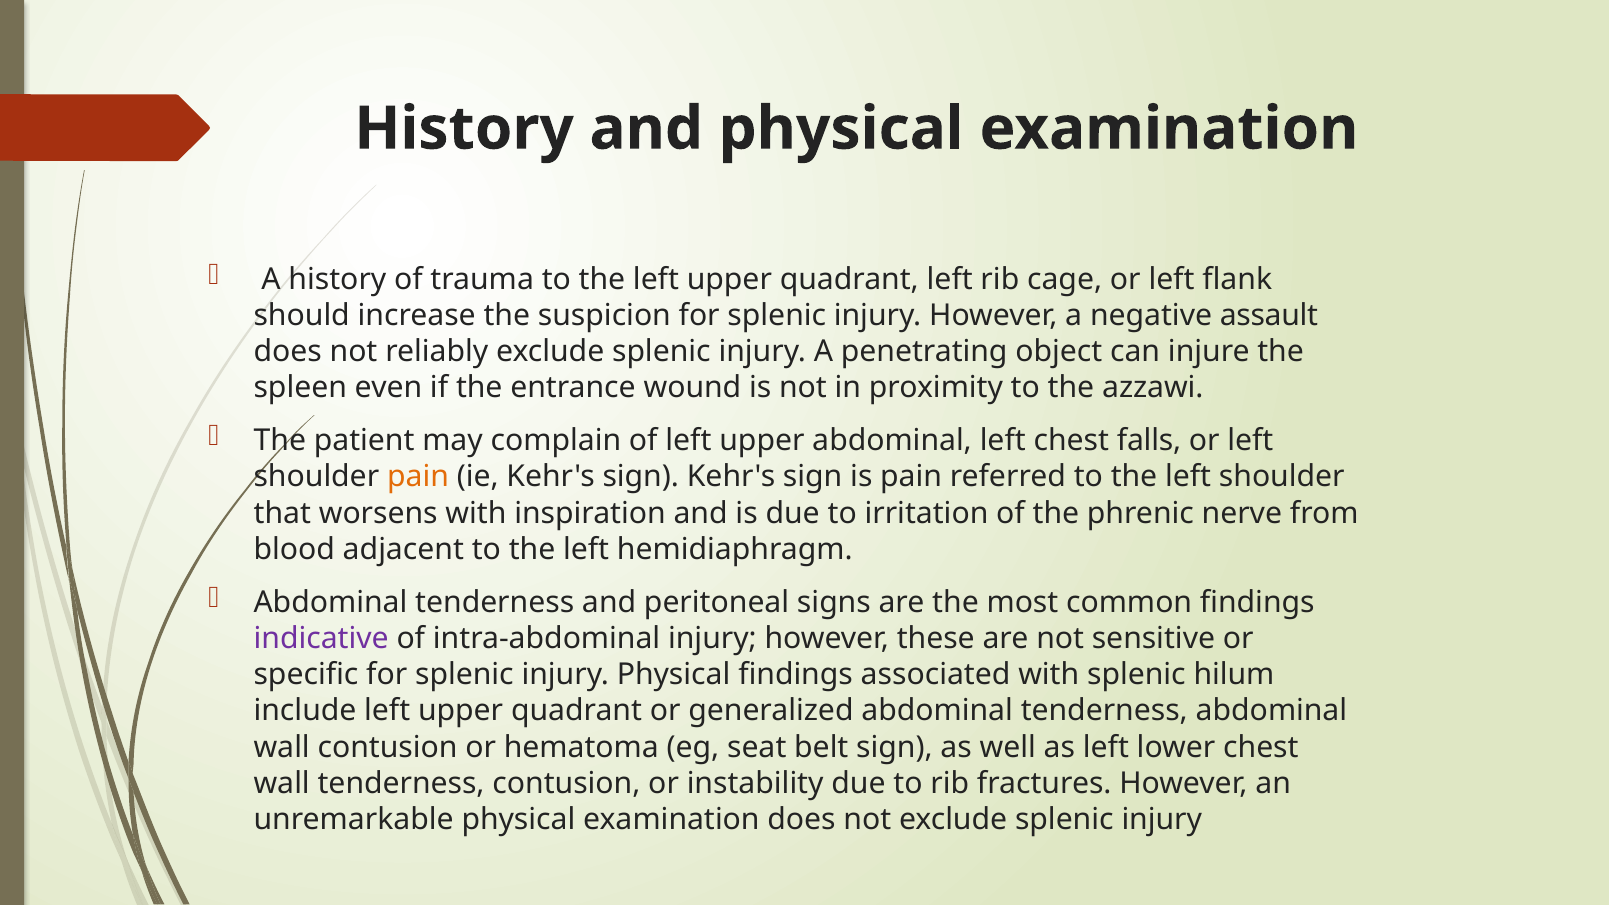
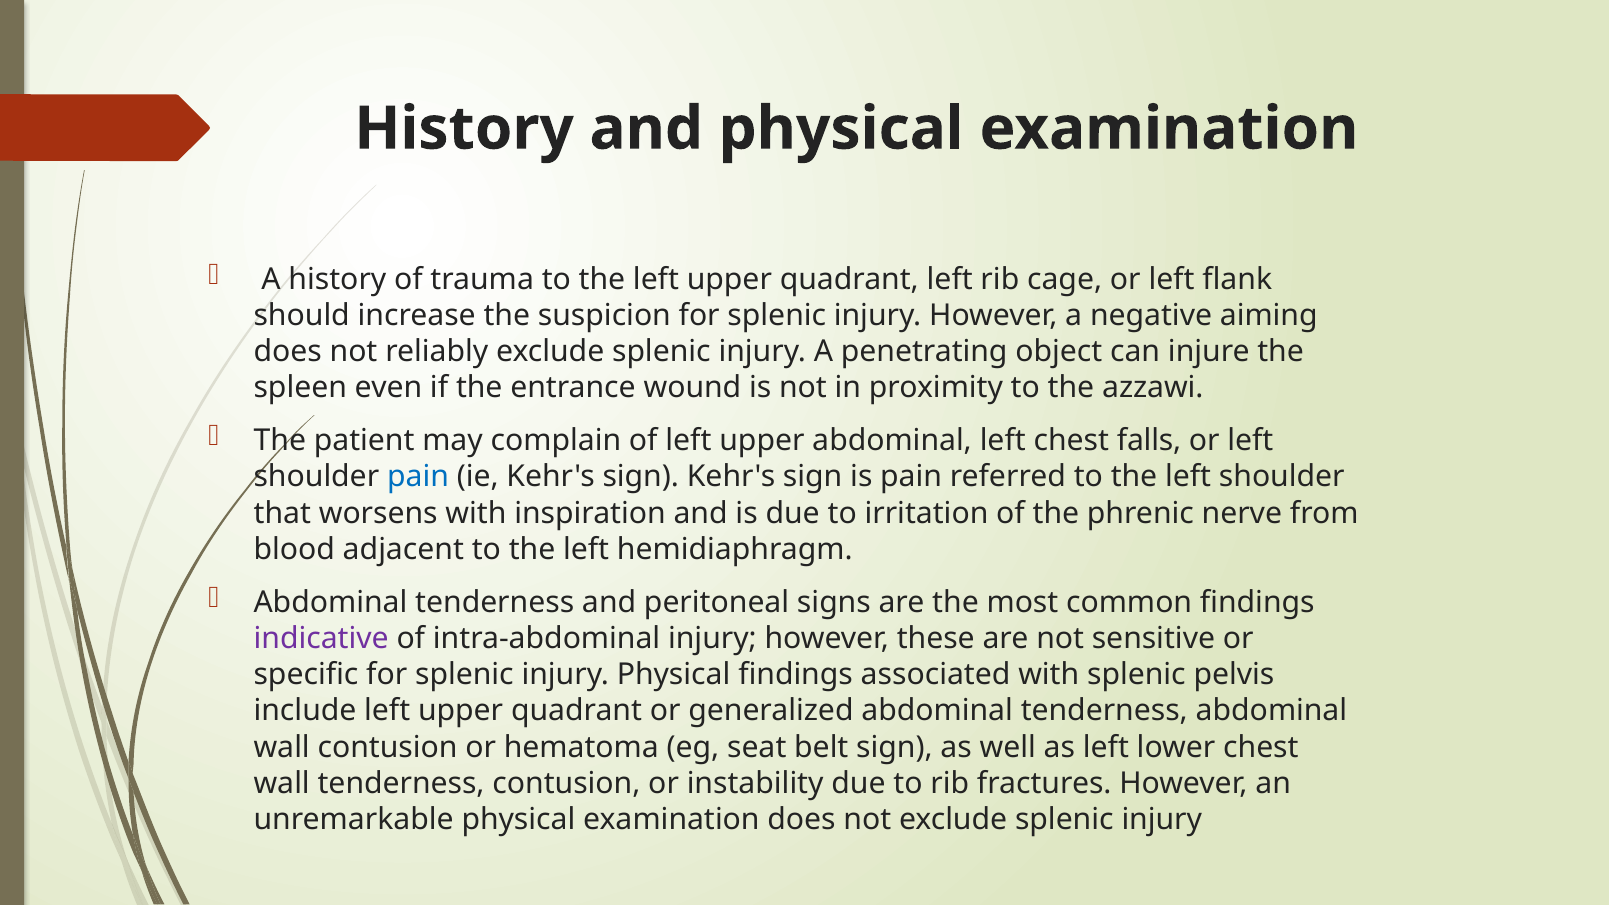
assault: assault -> aiming (1269, 315)
pain colour: orange -> blue (418, 477)
hilum: hilum -> pelvis (1234, 675)
